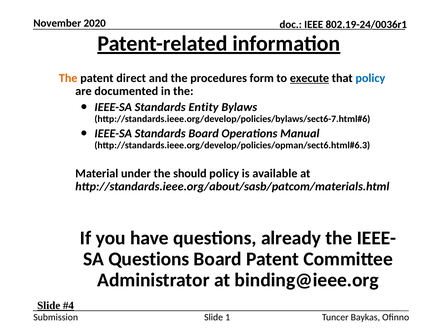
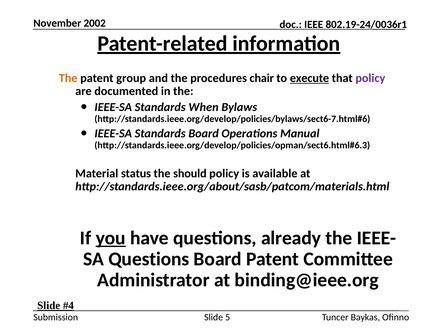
2020: 2020 -> 2002 (95, 23)
direct: direct -> group (131, 78)
form: form -> chair (262, 78)
policy colour: blue -> purple (370, 78)
Entity: Entity -> When (204, 107)
under: under -> status (136, 173)
you underline: none -> present (111, 238)
1: 1 -> 5 (228, 317)
